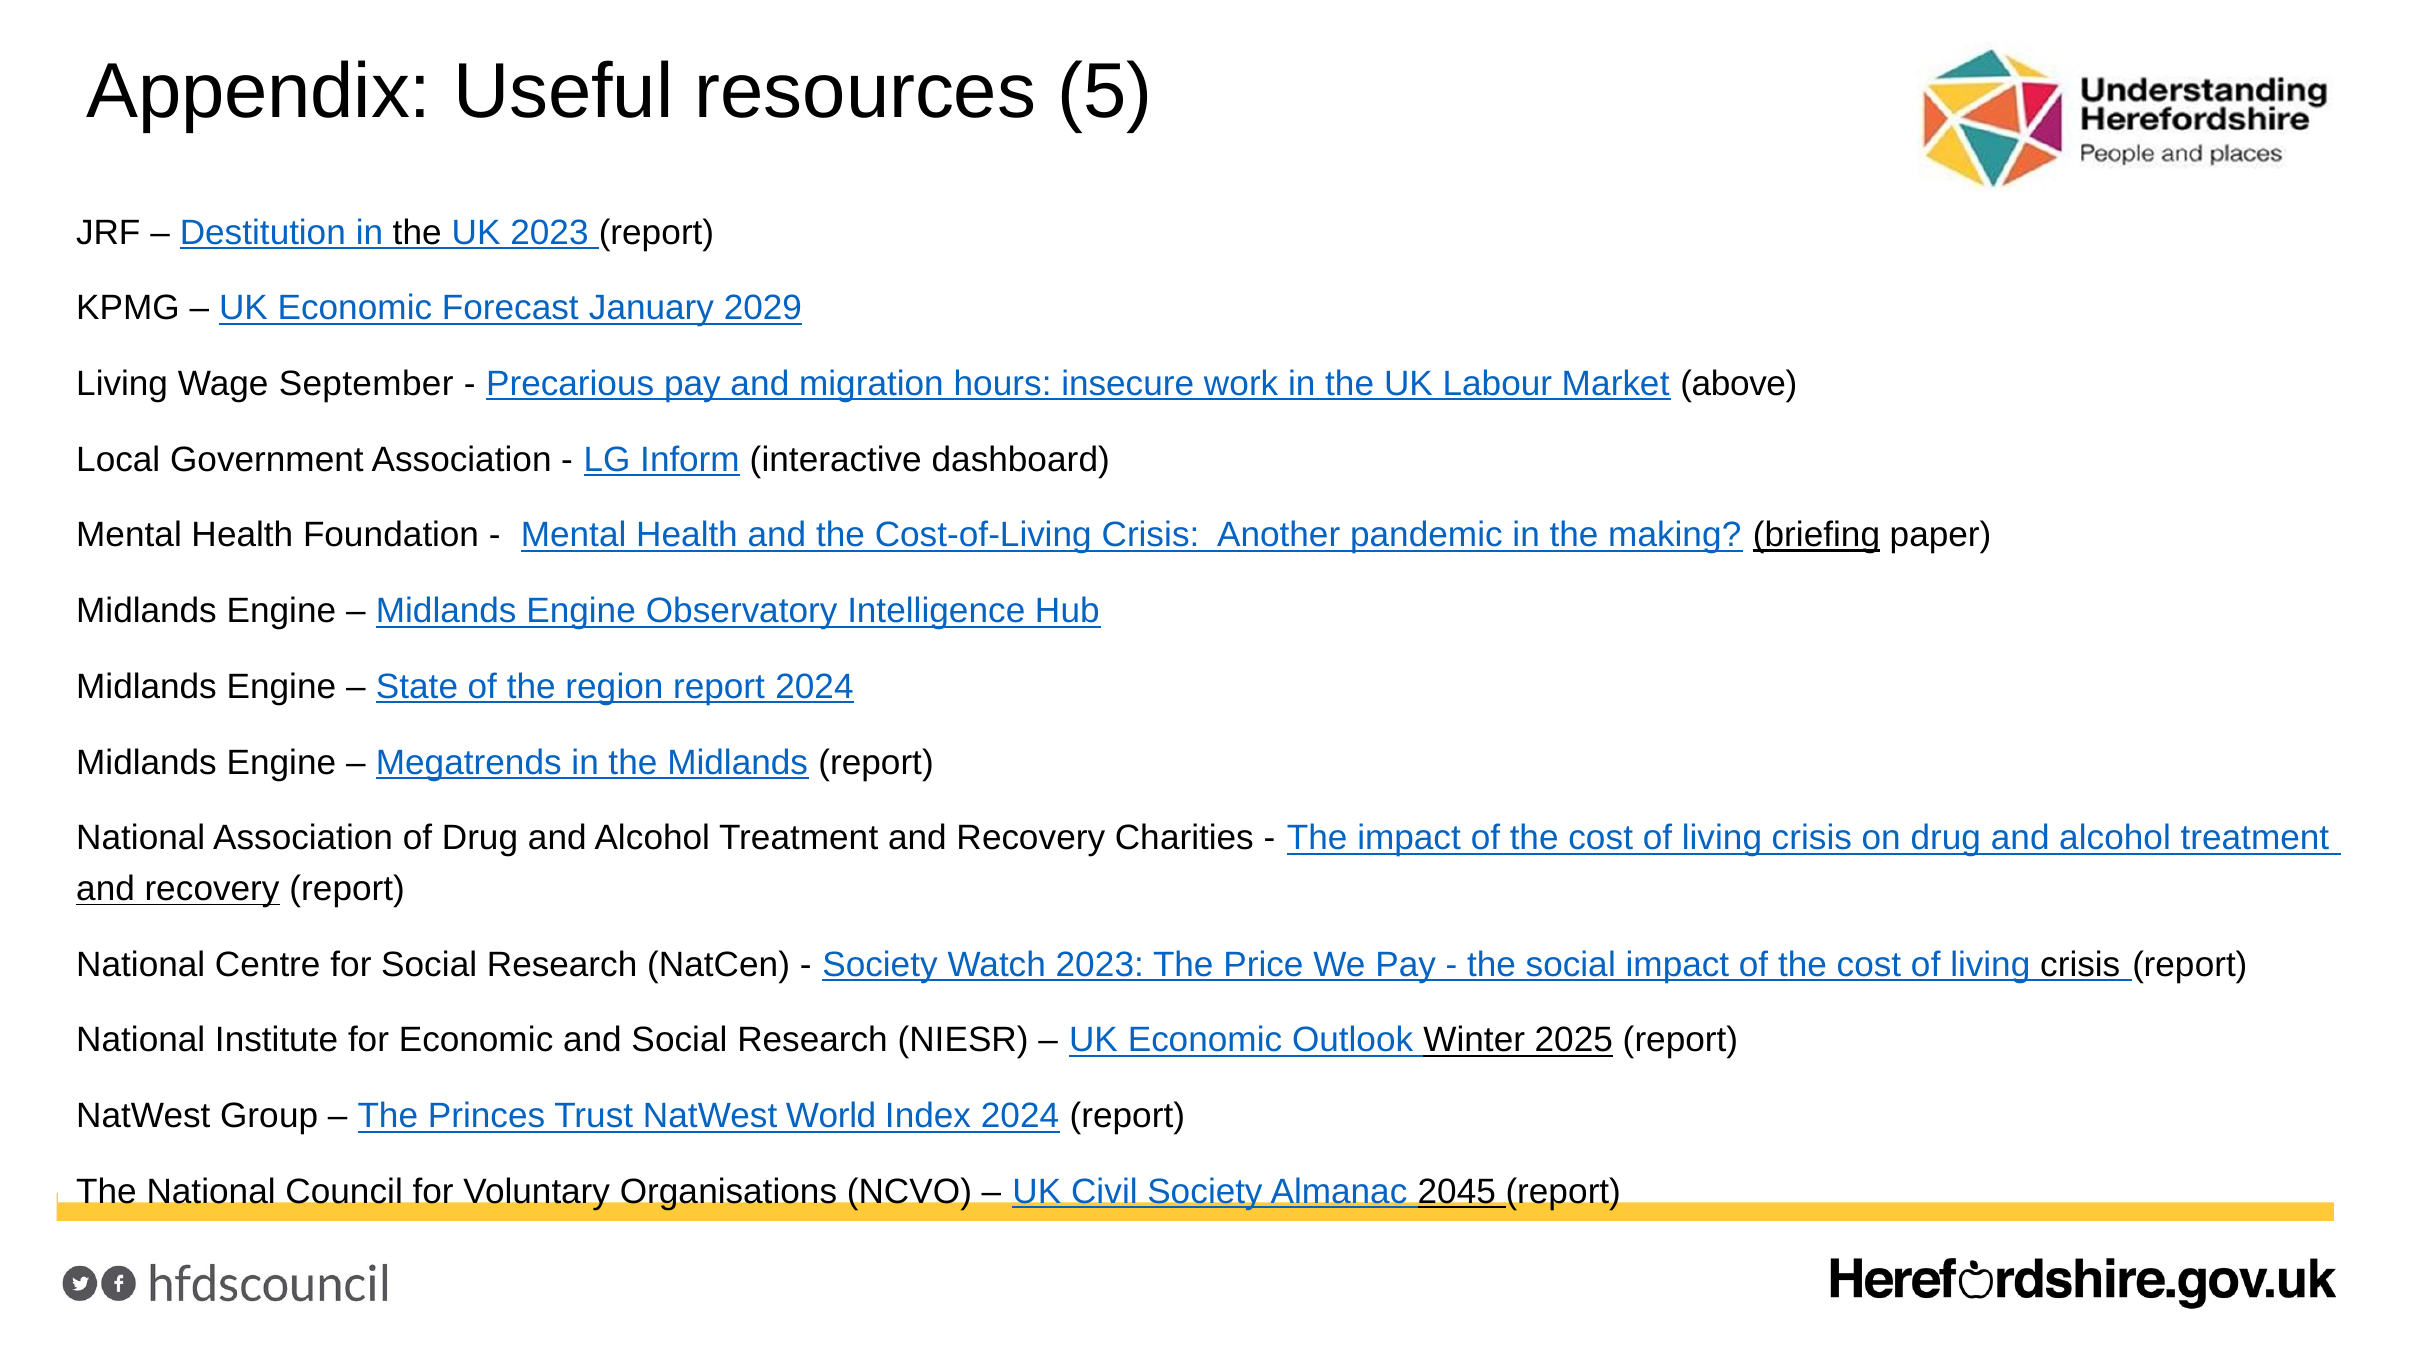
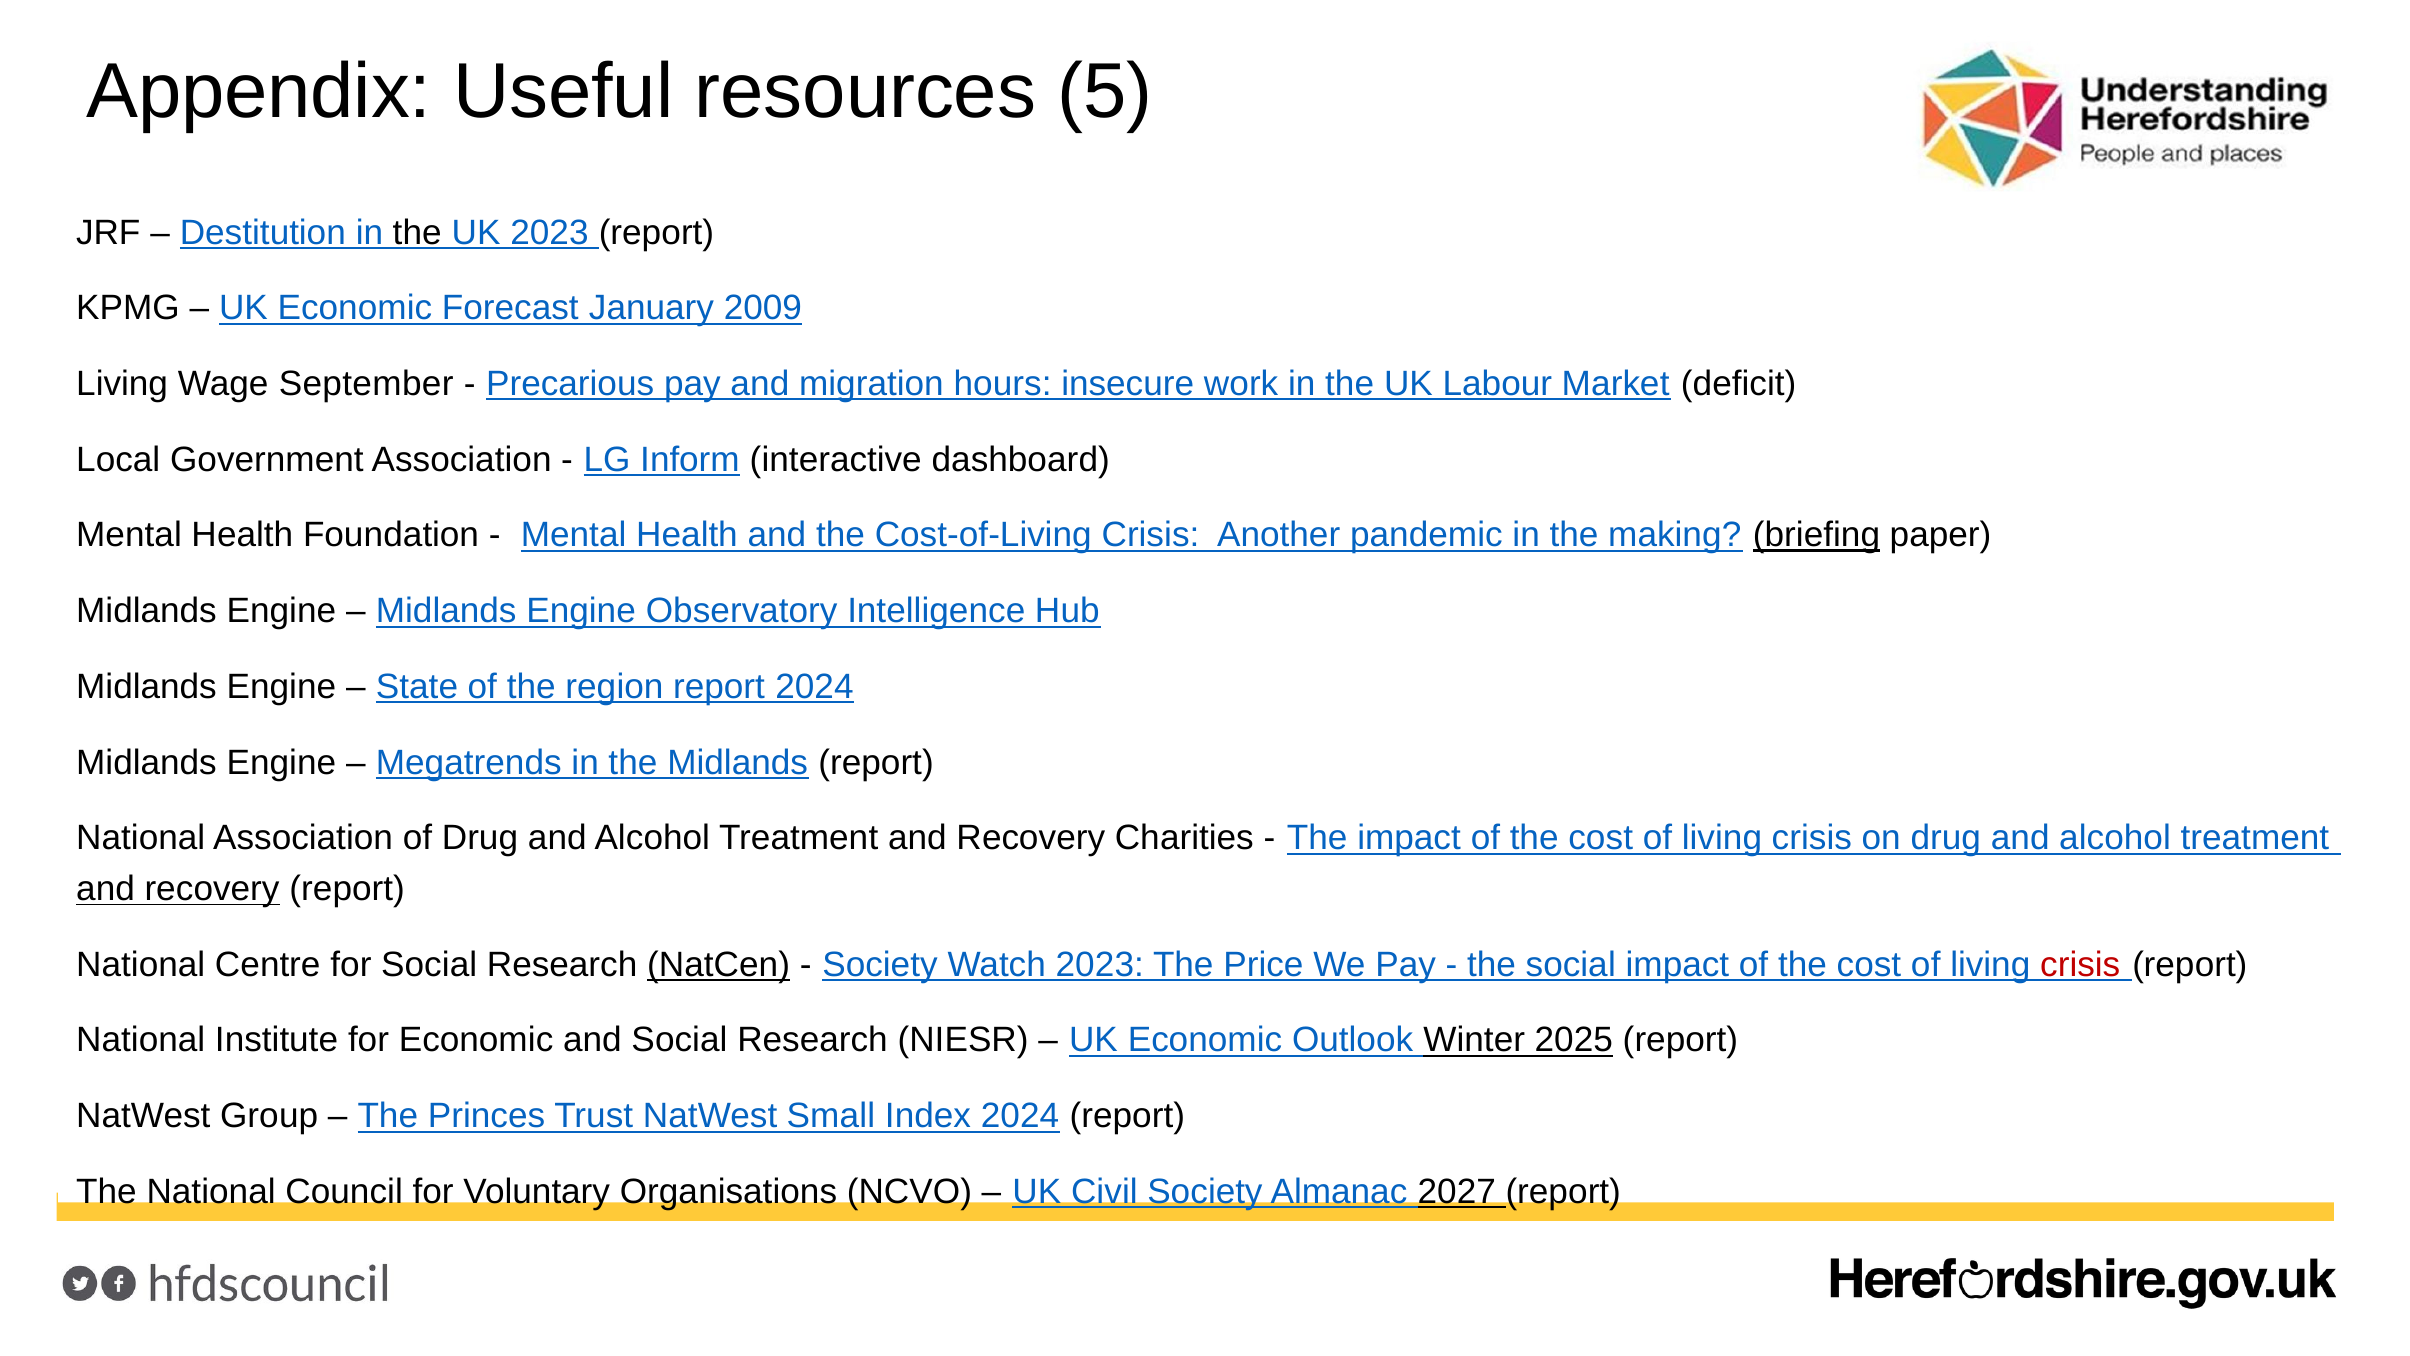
2029: 2029 -> 2009 (763, 308)
above: above -> deficit (1739, 384)
NatCen underline: none -> present (719, 964)
crisis colour: black -> red (2080, 964)
World: World -> Small (831, 1116)
2045: 2045 -> 2027 (1457, 1192)
